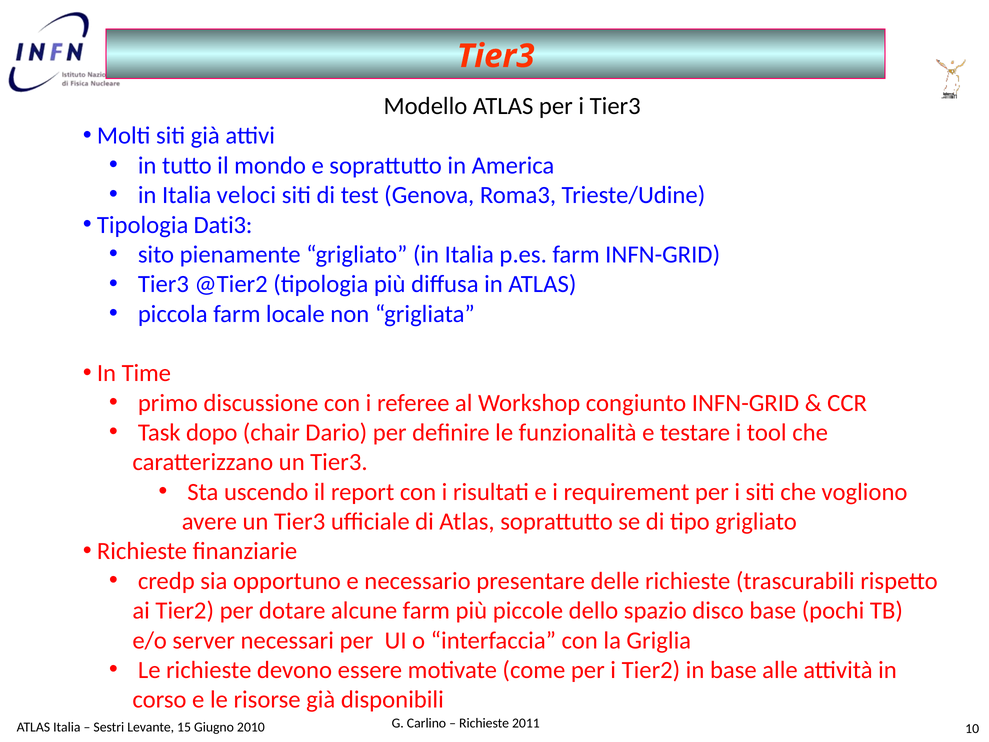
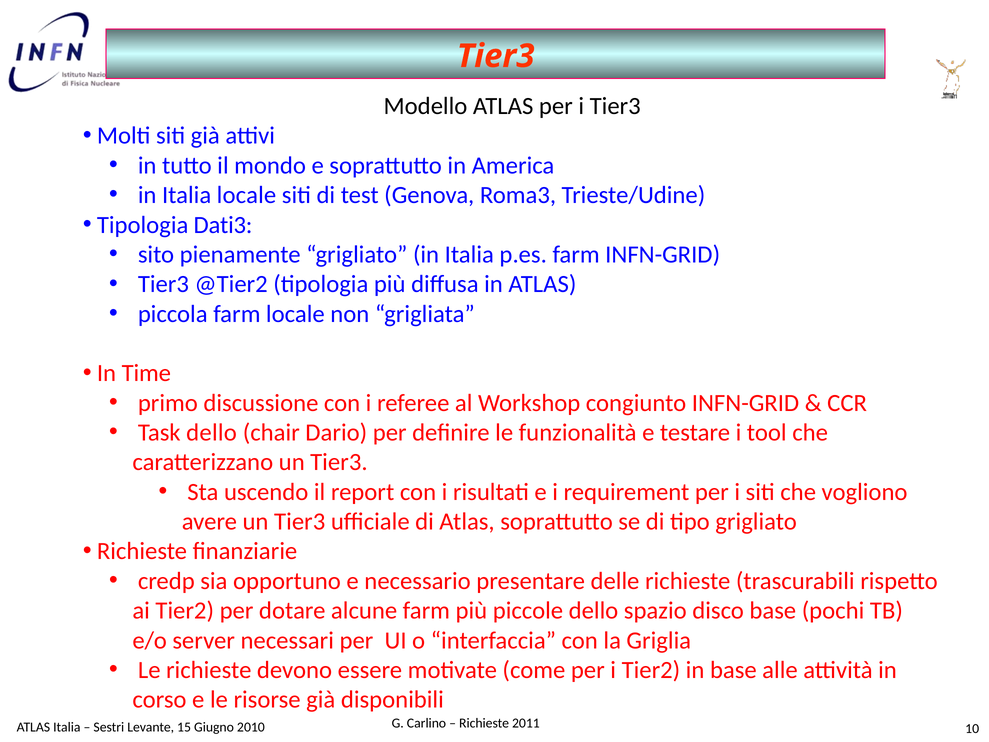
Italia veloci: veloci -> locale (246, 195)
Task dopo: dopo -> dello (212, 432)
